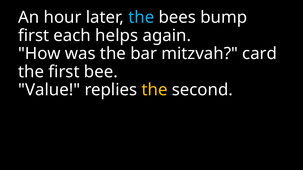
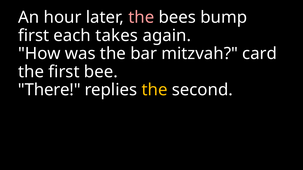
the colour: light blue -> pink (141, 17)
helps: helps -> takes (117, 36)
Value: Value -> There (49, 90)
